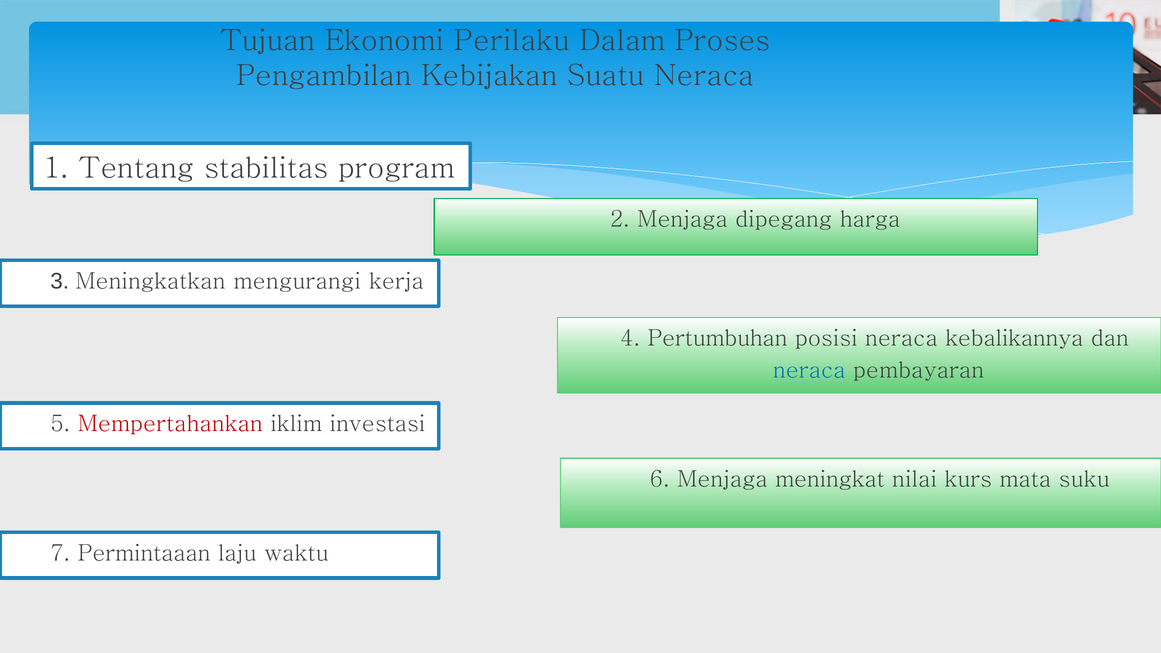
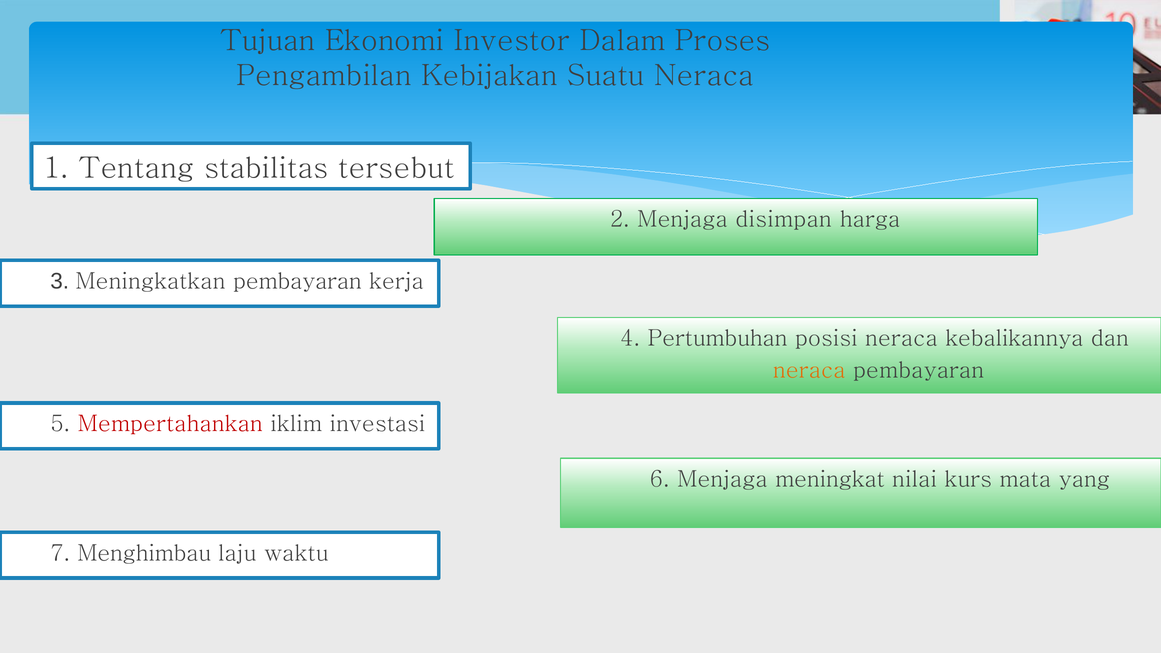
Perilaku: Perilaku -> Investor (512, 41)
program: program -> tersebut (396, 168)
dipegang: dipegang -> disimpan (784, 219)
Meningkatkan mengurangi: mengurangi -> pembayaran (297, 281)
neraca colour: blue -> orange (809, 370)
suku: suku -> yang (1084, 479)
Permintaaan: Permintaaan -> Menghimbau (144, 553)
